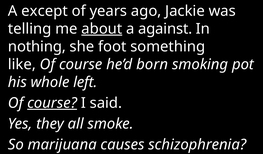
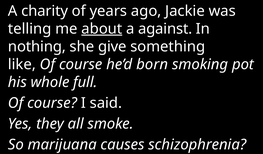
except: except -> charity (45, 11)
foot: foot -> give (112, 47)
left: left -> full (85, 82)
course underline: present -> none (52, 103)
